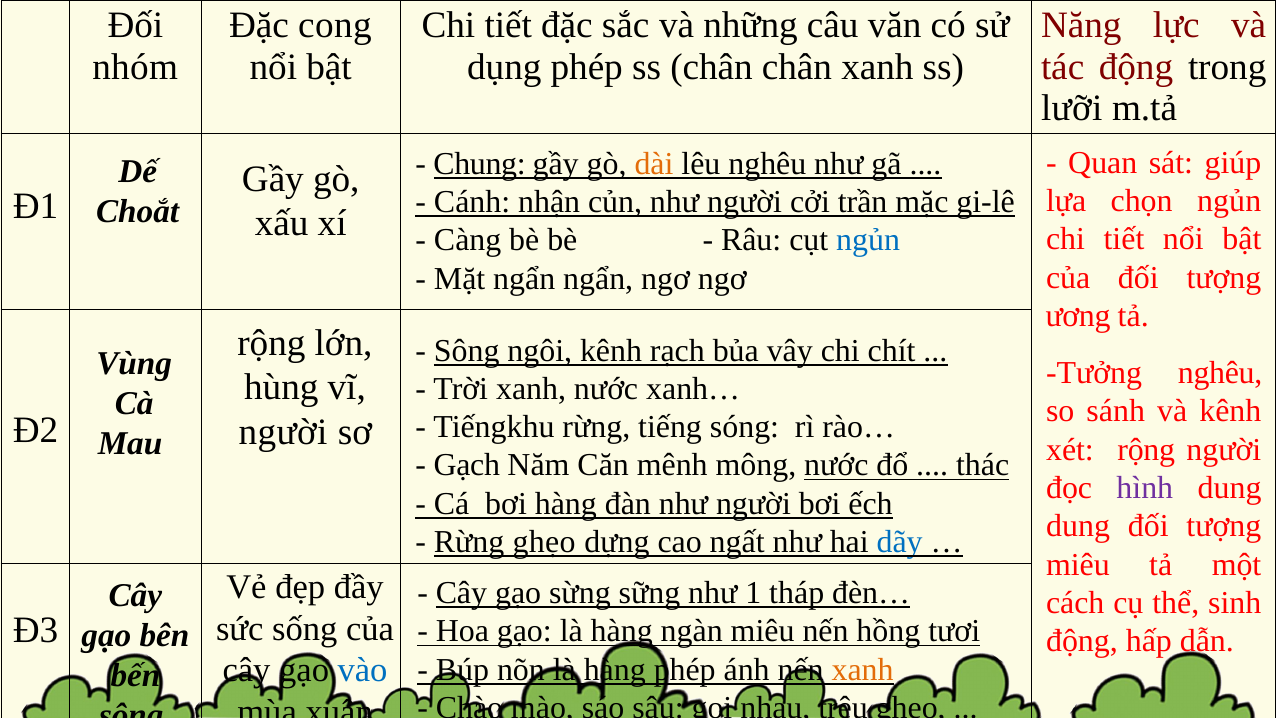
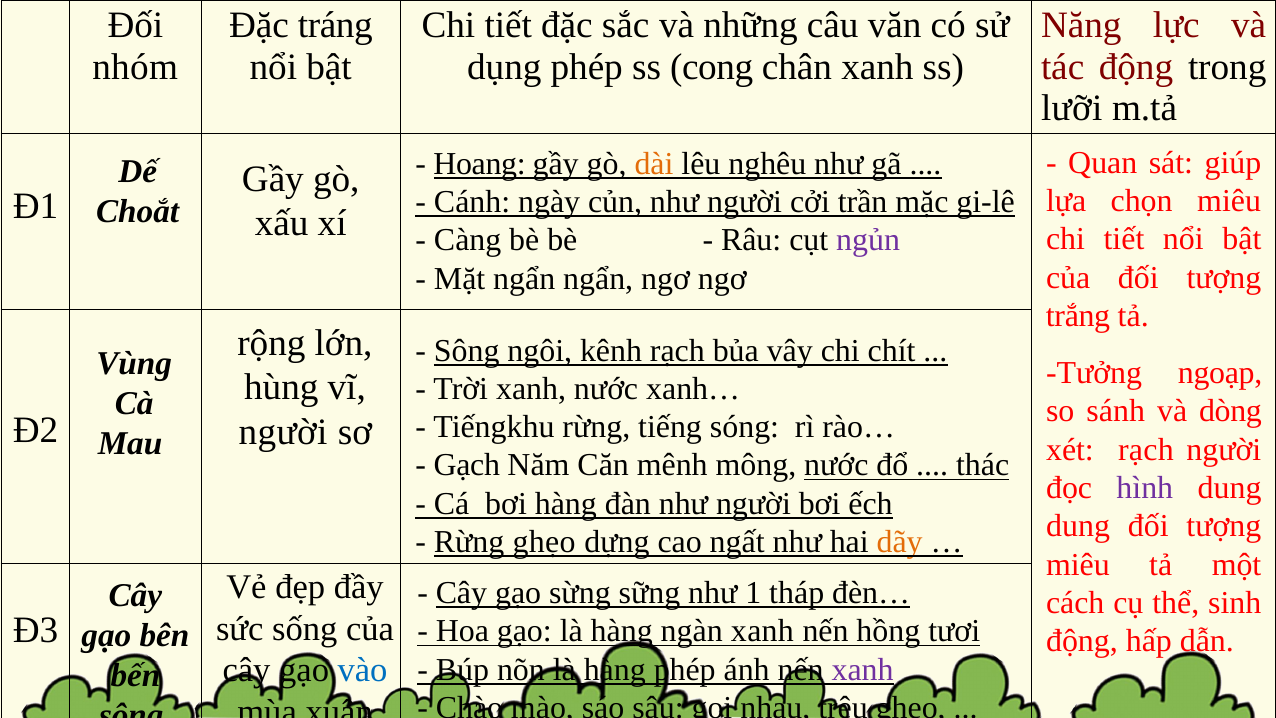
cong: cong -> tráng (335, 26)
ss chân: chân -> cong (712, 67)
Chung: Chung -> Hoang (479, 164)
chọn ngủn: ngủn -> miêu (1229, 201)
nhận: nhận -> ngày (549, 202)
ngủn colour: blue -> purple (868, 240)
ương: ương -> trắng (1078, 316)
Tưởng nghêu: nghêu -> ngoạp (1220, 373)
và kênh: kênh -> dòng (1230, 411)
xét rộng: rộng -> rạch (1146, 450)
dãy colour: blue -> orange (900, 542)
ngàn miêu: miêu -> xanh (762, 631)
xanh colour: orange -> purple (863, 669)
